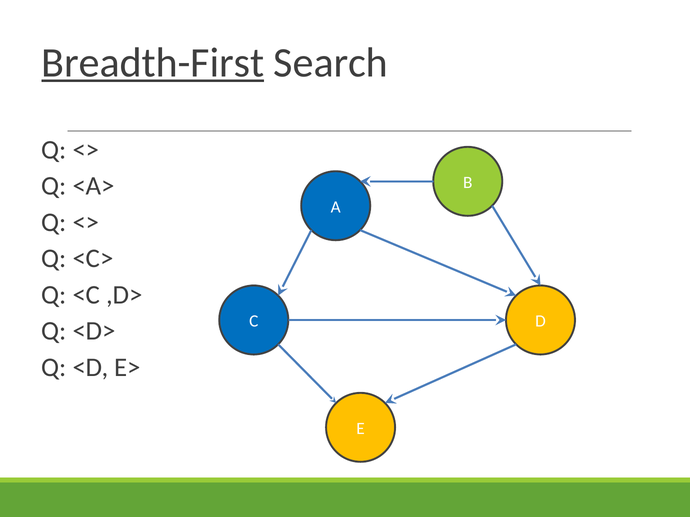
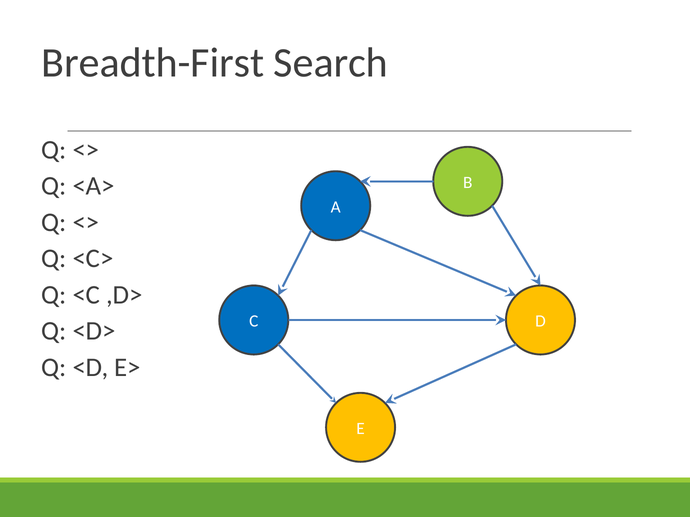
Breadth-First underline: present -> none (153, 63)
